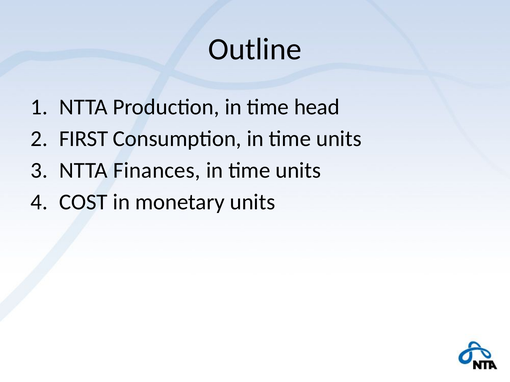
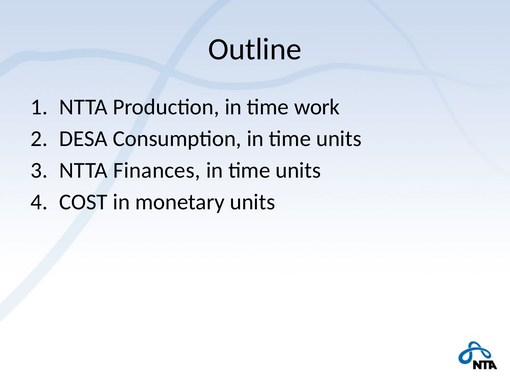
head: head -> work (317, 107)
FIRST: FIRST -> DESA (83, 139)
